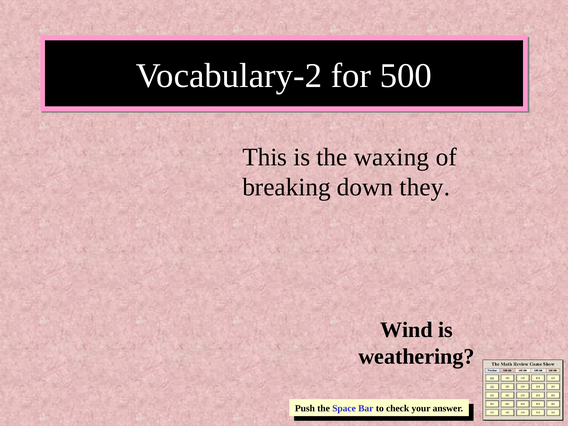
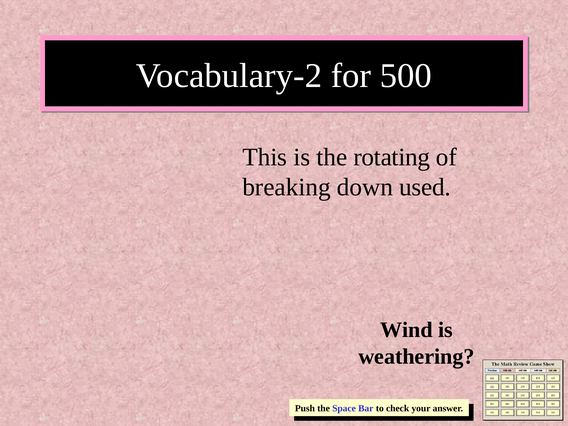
waxing: waxing -> rotating (392, 157)
they: they -> used (425, 187)
